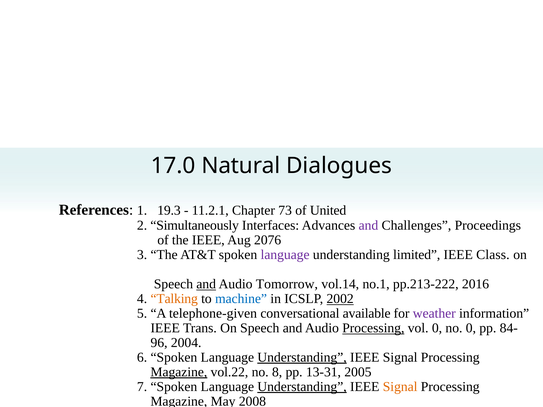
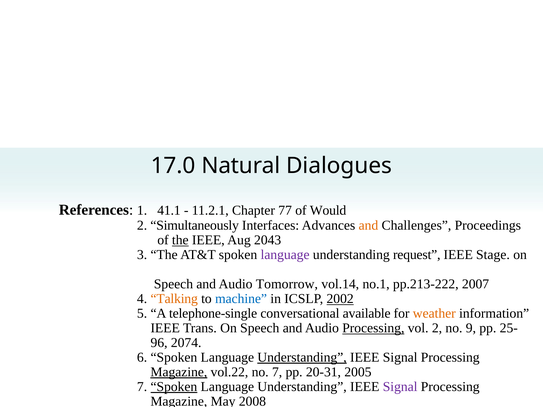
19.3: 19.3 -> 41.1 (169, 211)
73: 73 -> 77 (285, 211)
United: United -> Would (328, 211)
and colour: purple -> orange (368, 226)
the underline: none -> present (180, 240)
2076: 2076 -> 2043 (268, 240)
limited: limited -> request (417, 255)
Class: Class -> Stage (493, 255)
and underline: present -> none (206, 284)
2016: 2016 -> 2007 (476, 284)
telephone-given: telephone-given -> telephone-single (213, 314)
weather colour: purple -> orange (434, 314)
vol 0: 0 -> 2 (437, 328)
no 0: 0 -> 9 (471, 328)
84-: 84- -> 25- (509, 328)
2004: 2004 -> 2074 (186, 343)
no 8: 8 -> 7 (277, 372)
13-31: 13-31 -> 20-31 (323, 372)
Spoken underline: none -> present (174, 387)
Understanding underline: present -> none (302, 387)
Signal colour: orange -> purple (400, 387)
